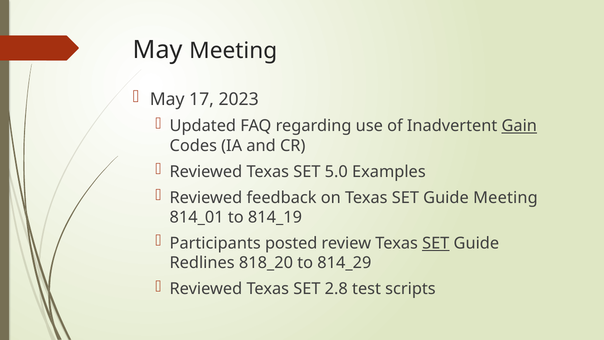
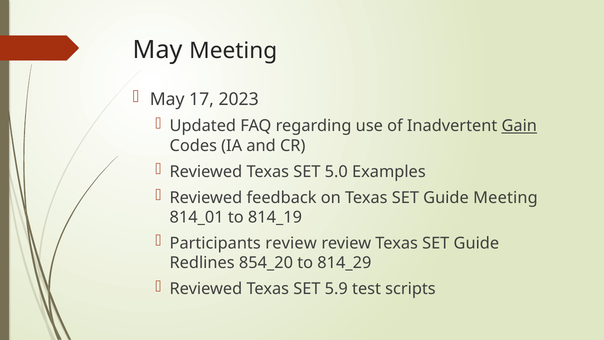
Participants posted: posted -> review (291, 243)
SET underline: present -> none (436, 243)
818_20: 818_20 -> 854_20 (266, 263)
2.8: 2.8 -> 5.9 (336, 289)
